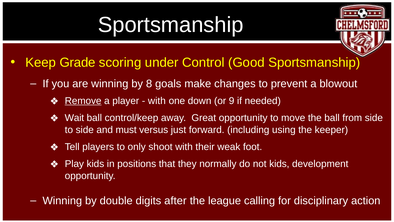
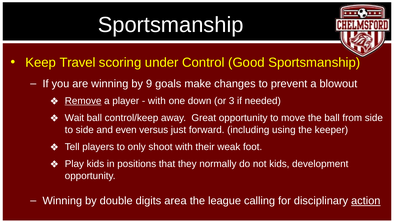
Grade: Grade -> Travel (78, 62)
8: 8 -> 9 (149, 84)
9: 9 -> 3 (232, 101)
must: must -> even (126, 130)
after: after -> area (175, 201)
action underline: none -> present (366, 201)
